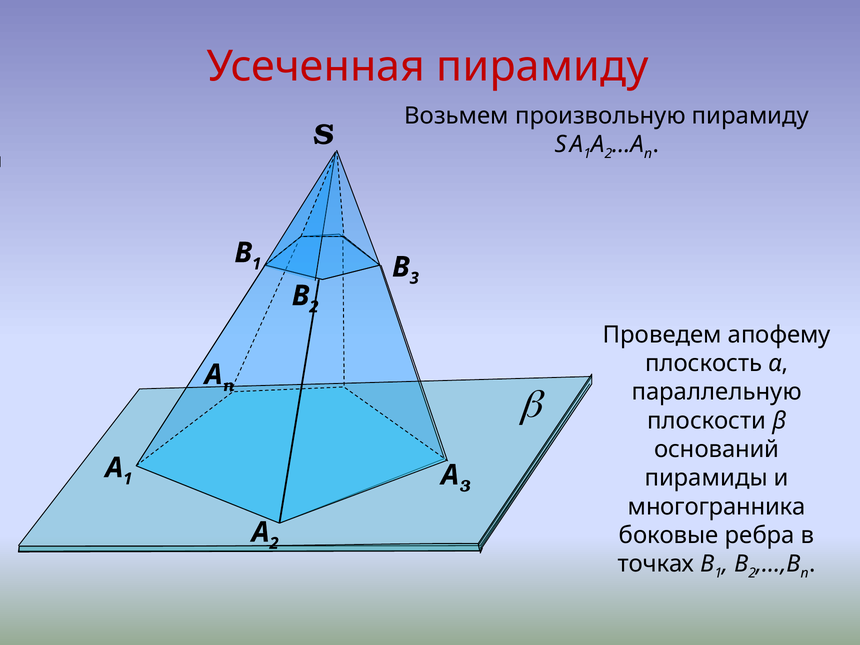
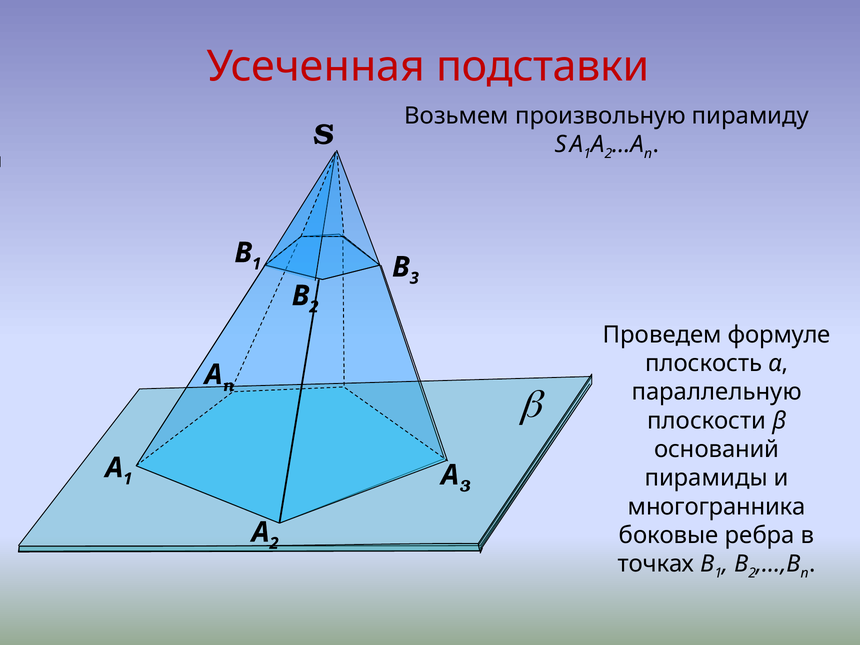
Усеченная пирамиду: пирамиду -> подставки (543, 67)
апофему: апофему -> формуле (779, 335)
